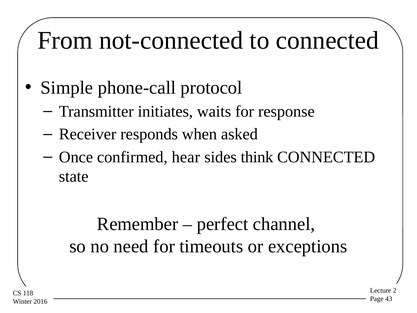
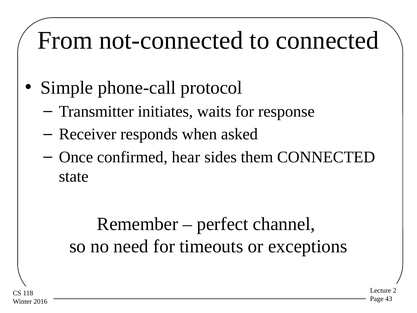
think: think -> them (257, 157)
